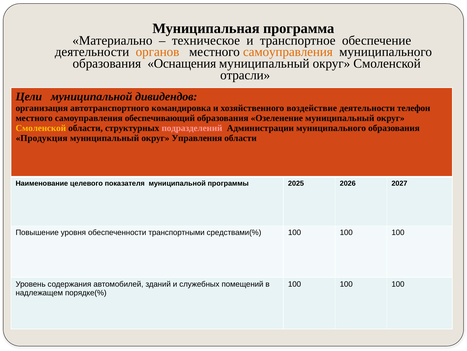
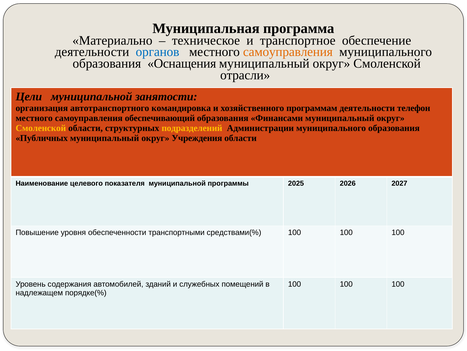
органов colour: orange -> blue (158, 52)
дивидендов: дивидендов -> занятости (166, 96)
воздействие: воздействие -> программам (312, 108)
Озеленение: Озеленение -> Финансами (277, 118)
подразделений colour: pink -> yellow (192, 128)
Продукция: Продукция -> Публичных (42, 138)
Управления: Управления -> Учреждения (197, 138)
